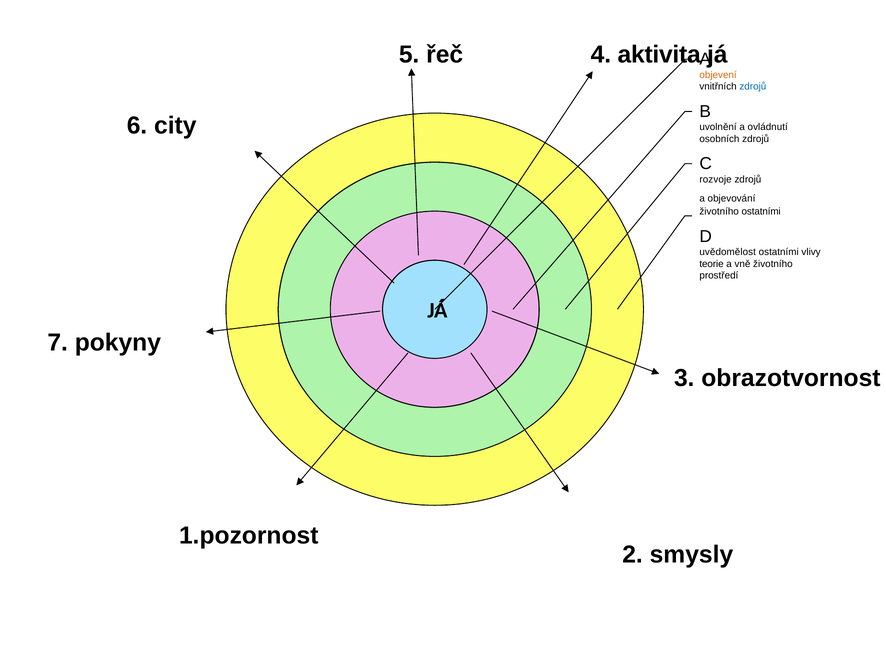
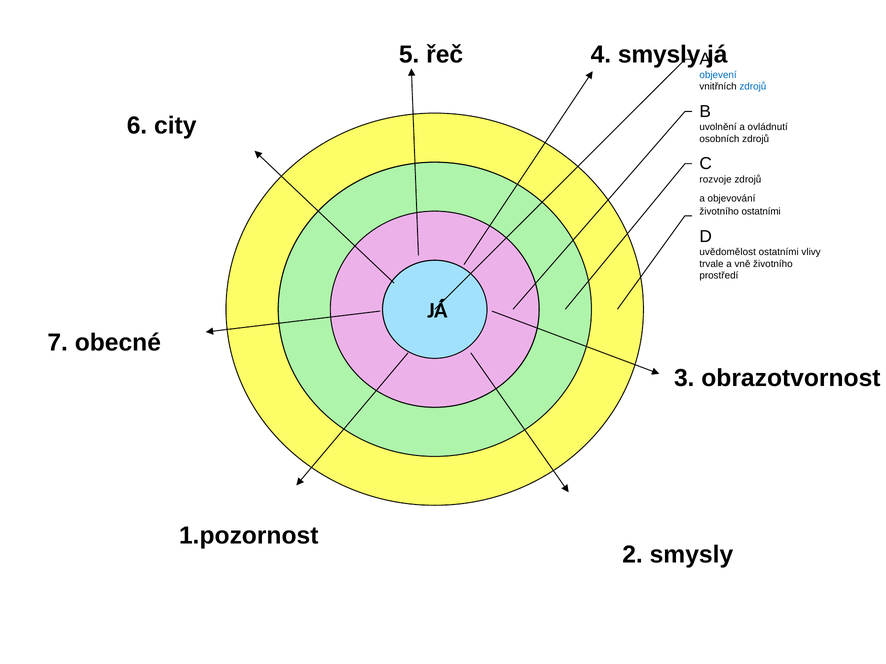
4 aktivita: aktivita -> smysly (659, 55)
objevení colour: orange -> blue (718, 75)
teorie: teorie -> trvale (711, 264)
pokyny: pokyny -> obecné (118, 343)
